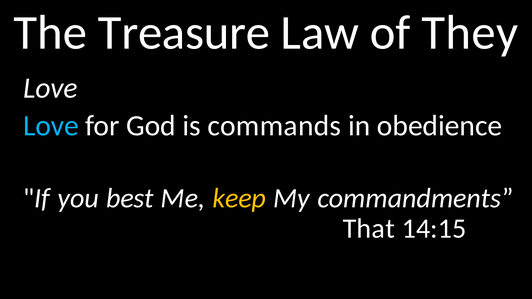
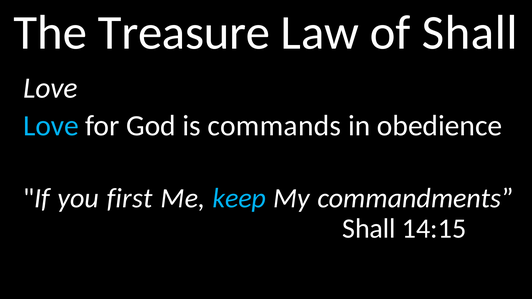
of They: They -> Shall (470, 33)
best: best -> first (130, 198)
keep colour: yellow -> light blue (239, 198)
That: That -> Shall (369, 229)
